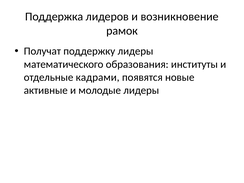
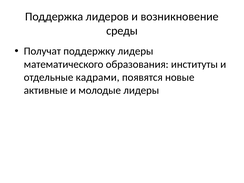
рамок: рамок -> среды (122, 31)
